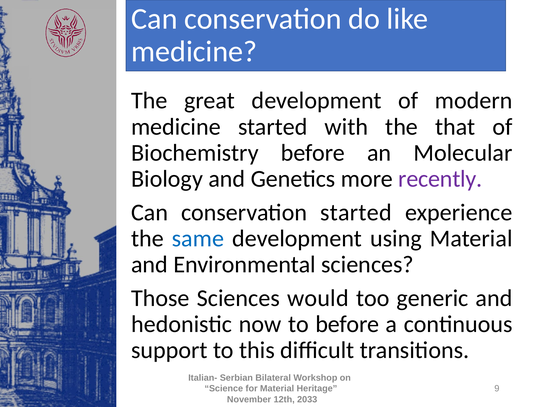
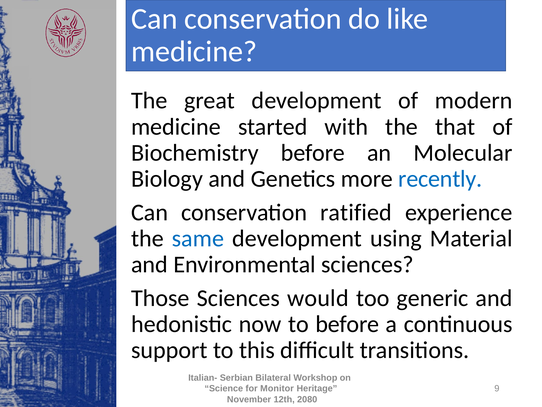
recently colour: purple -> blue (440, 179)
conservation started: started -> ratified (356, 212)
for Material: Material -> Monitor (277, 388)
2033: 2033 -> 2080 (307, 399)
